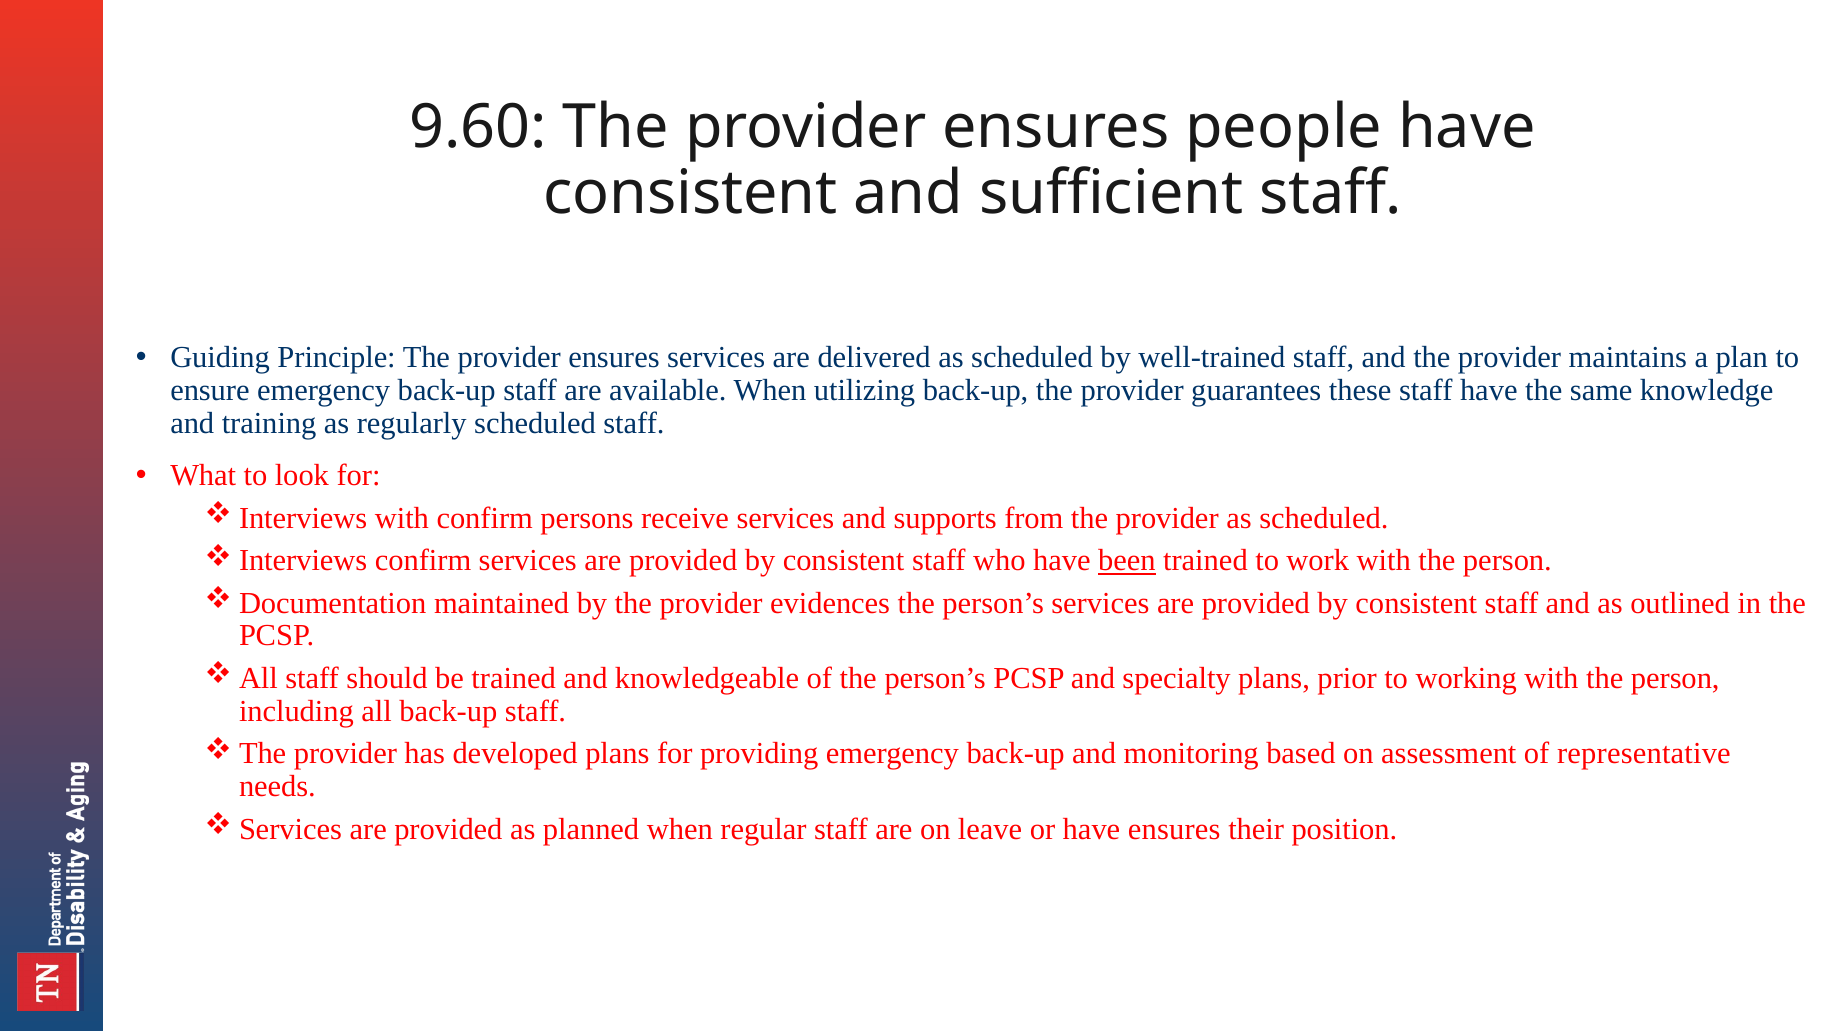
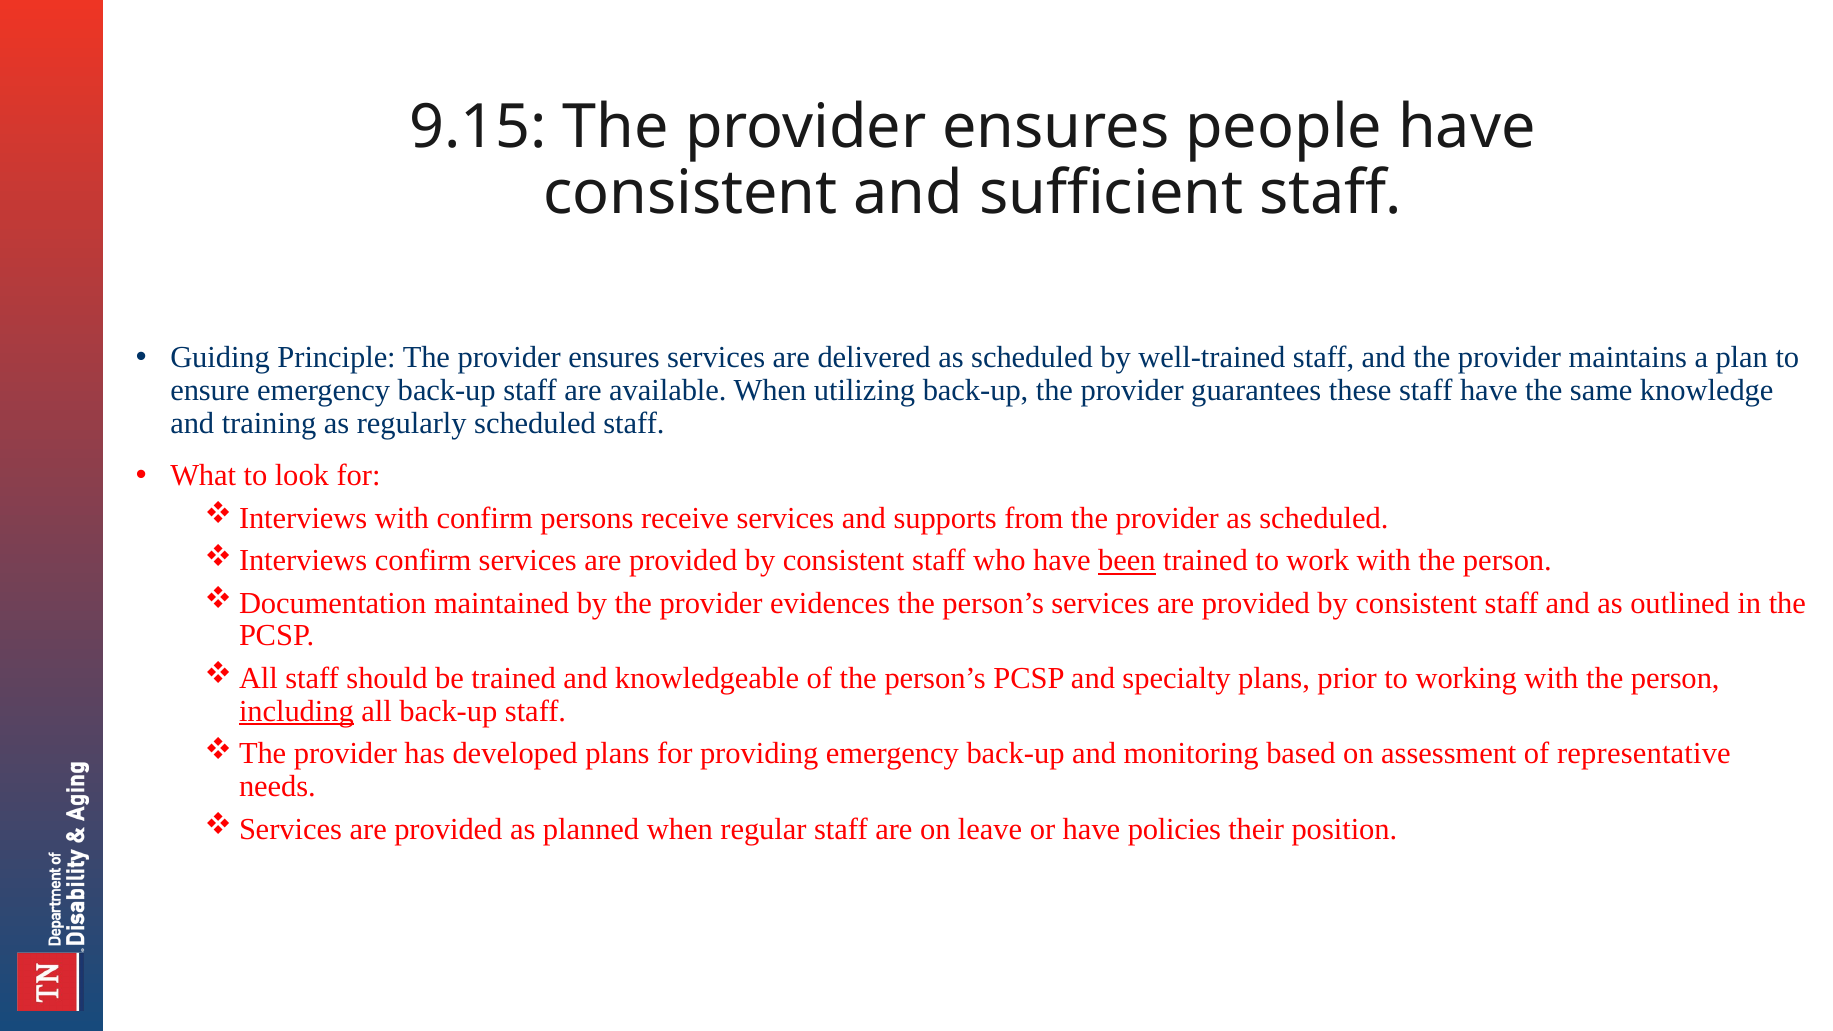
9.60: 9.60 -> 9.15 (478, 128)
including underline: none -> present (296, 711)
have ensures: ensures -> policies (1174, 829)
